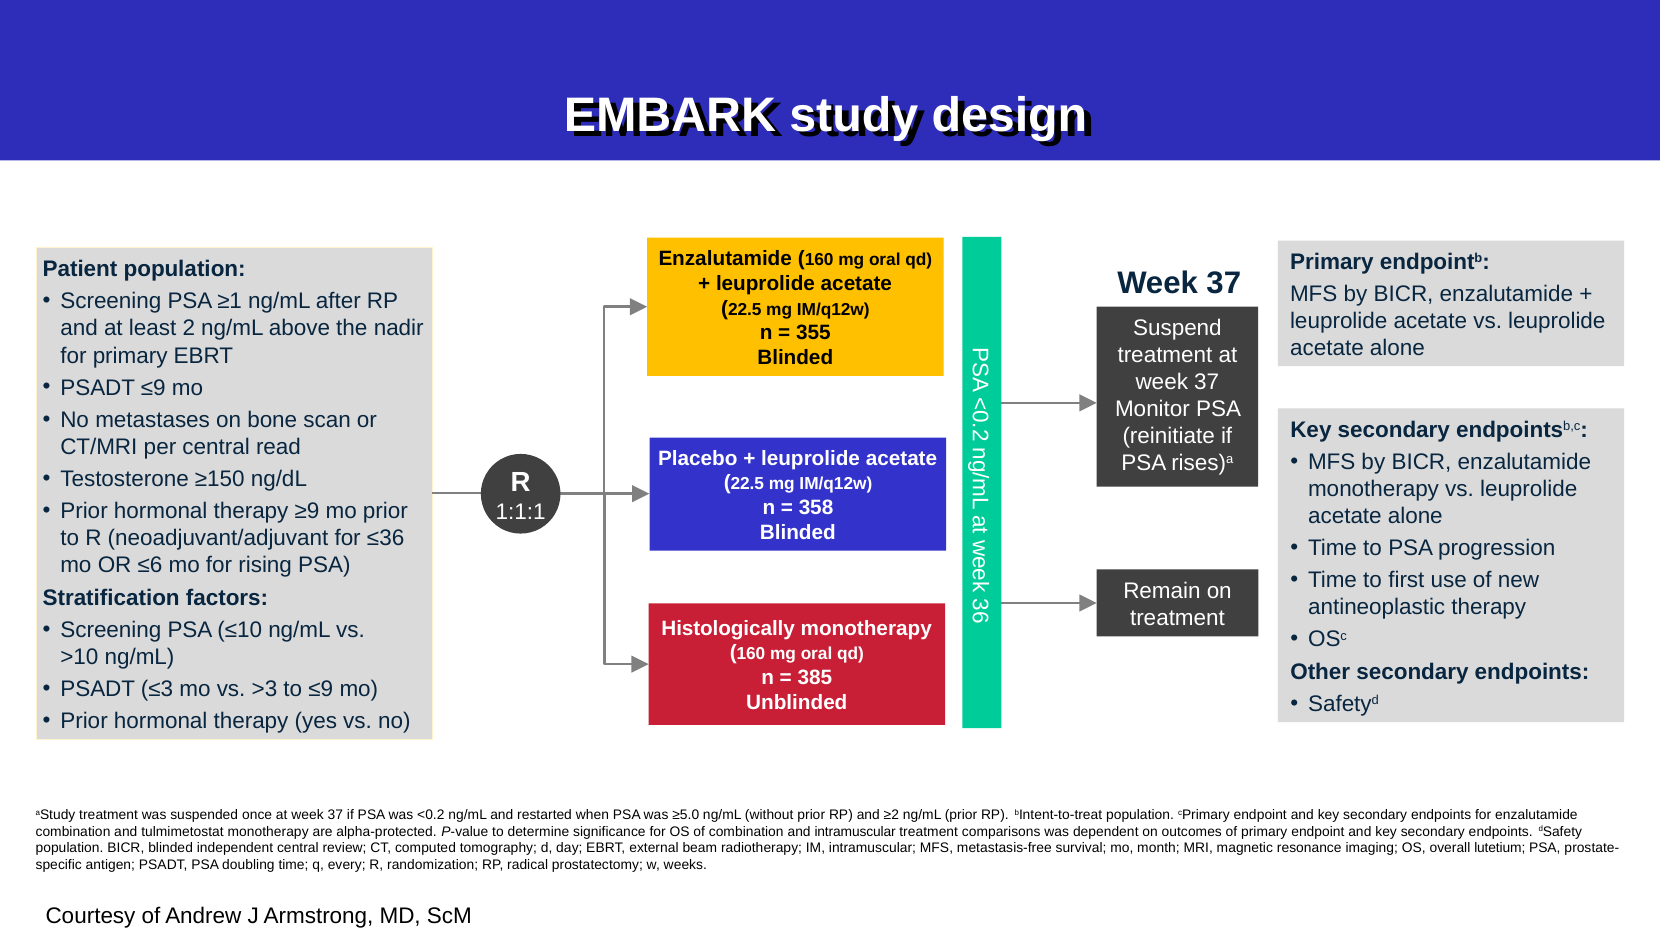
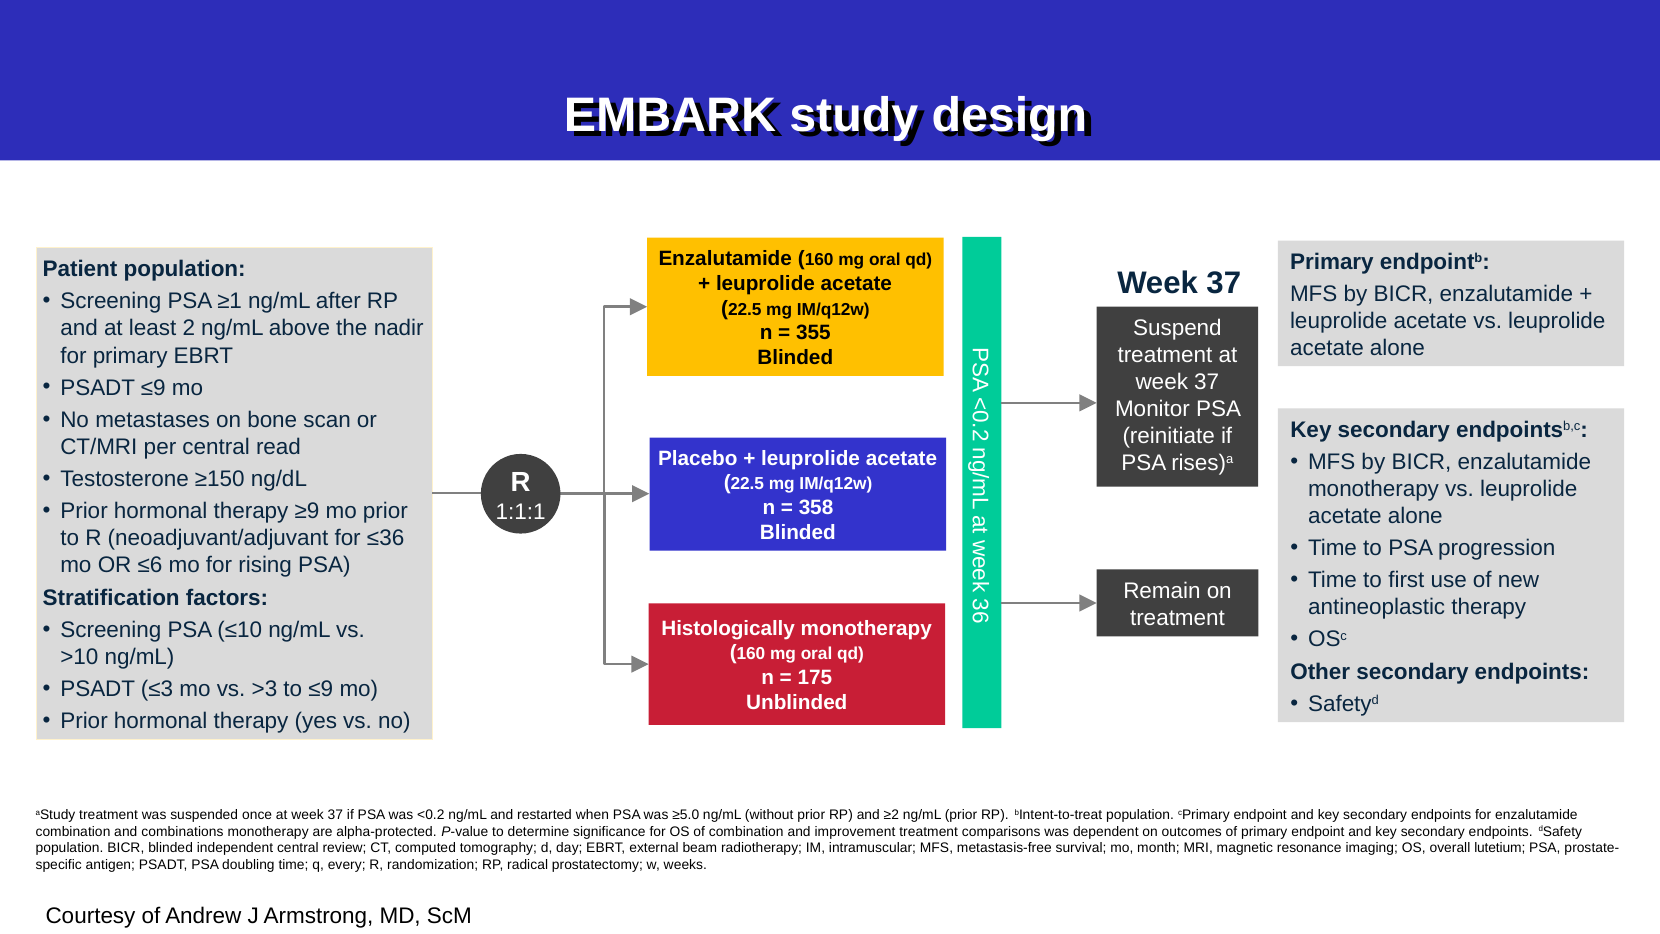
385: 385 -> 175 (815, 678)
tulmimetostat: tulmimetostat -> combinations (182, 831)
and intramuscular: intramuscular -> improvement (855, 831)
